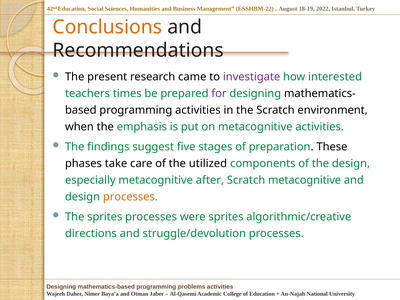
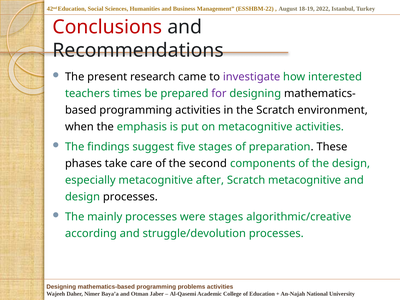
Conclusions colour: orange -> red (107, 27)
utilized: utilized -> second (208, 163)
processes colour: orange -> black (130, 197)
The sprites: sprites -> mainly (105, 217)
were sprites: sprites -> stages (226, 217)
directions: directions -> according (91, 233)
